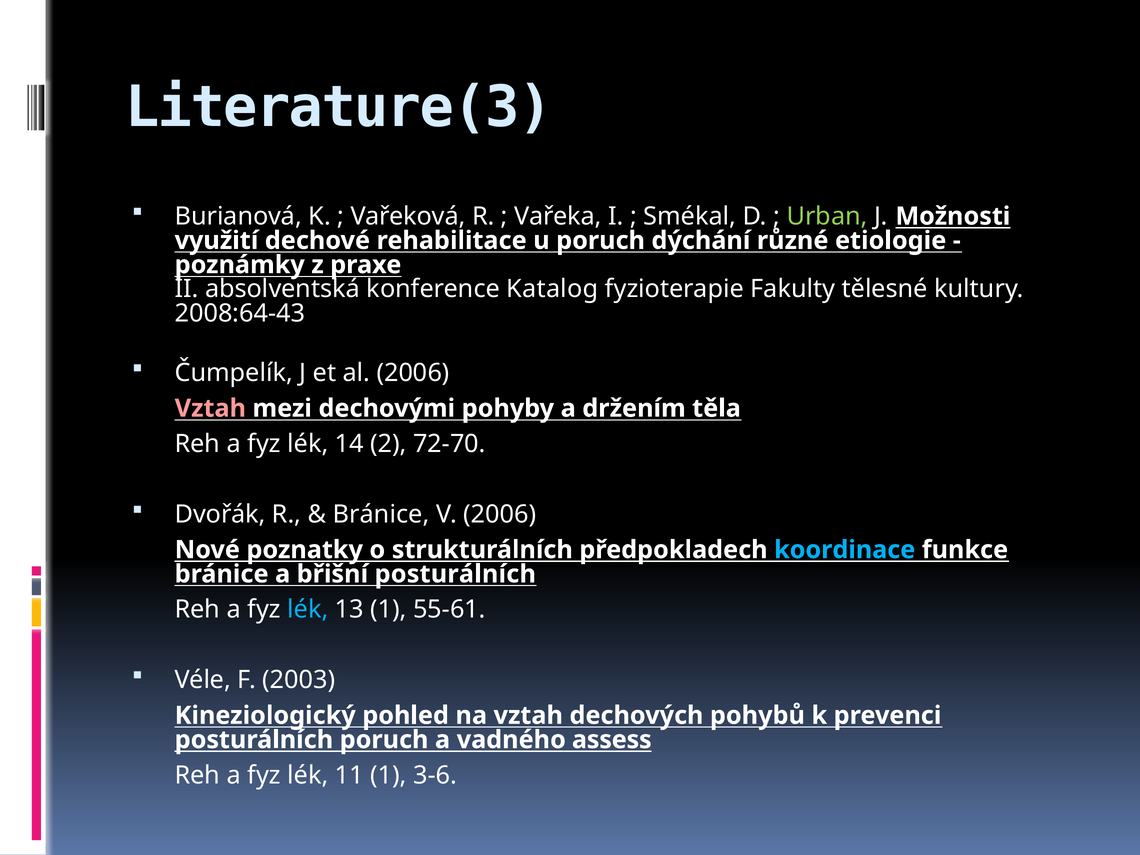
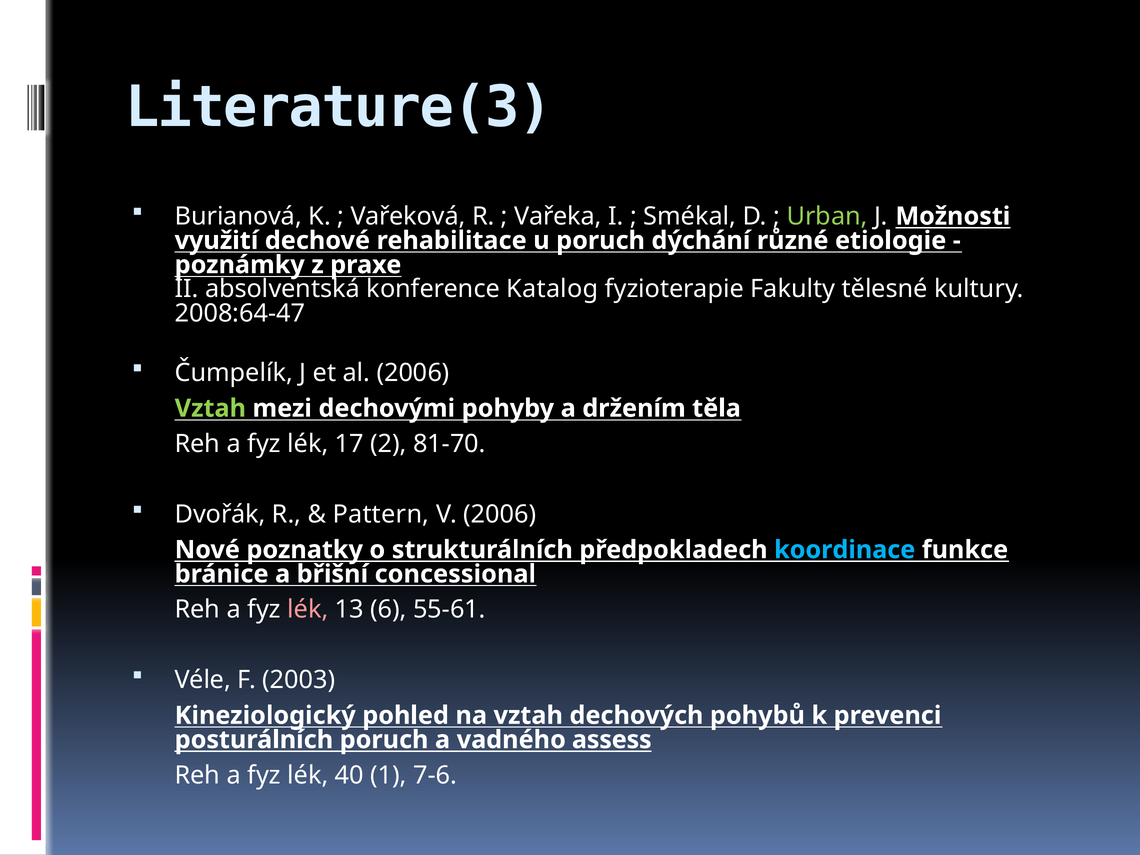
2008:64-43: 2008:64-43 -> 2008:64-47 (240, 313)
Vztah colour: pink -> light green (210, 408)
14: 14 -> 17 (349, 444)
72-70: 72-70 -> 81-70 (449, 444)
Bránice: Bránice -> Pattern (381, 514)
břišní posturálních: posturálních -> concessional (455, 574)
lék colour: light blue -> pink (308, 609)
13 1: 1 -> 6 (388, 609)
11: 11 -> 40 (349, 775)
3-6: 3-6 -> 7-6 (435, 775)
